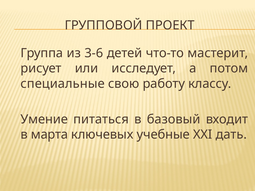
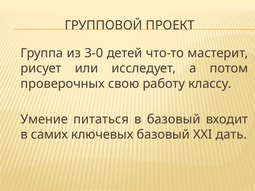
3-6: 3-6 -> 3-0 (94, 53)
специальные: специальные -> проверочных (63, 84)
марта: марта -> самих (50, 135)
ключевых учебные: учебные -> базовый (163, 135)
